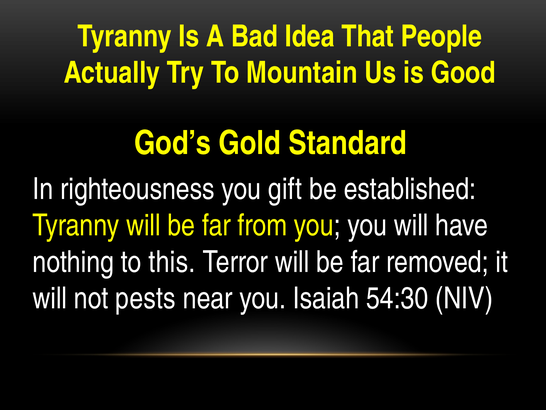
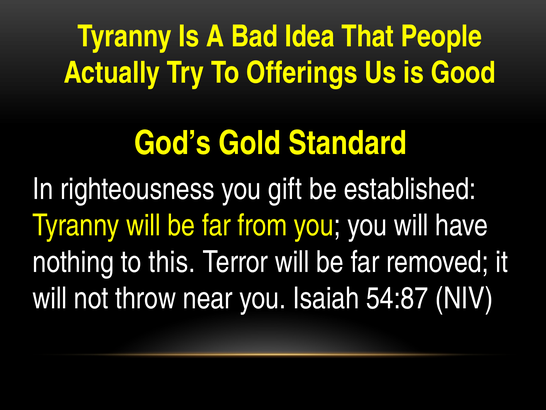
Mountain: Mountain -> Offerings (302, 73)
pests: pests -> throw (146, 298)
54:30: 54:30 -> 54:87 (397, 298)
